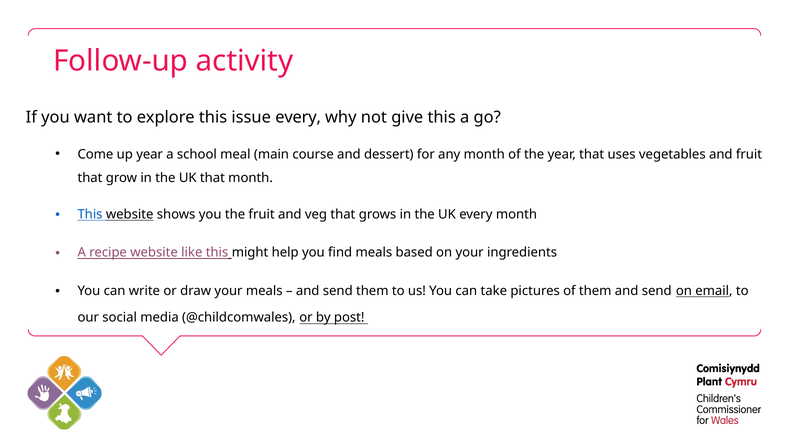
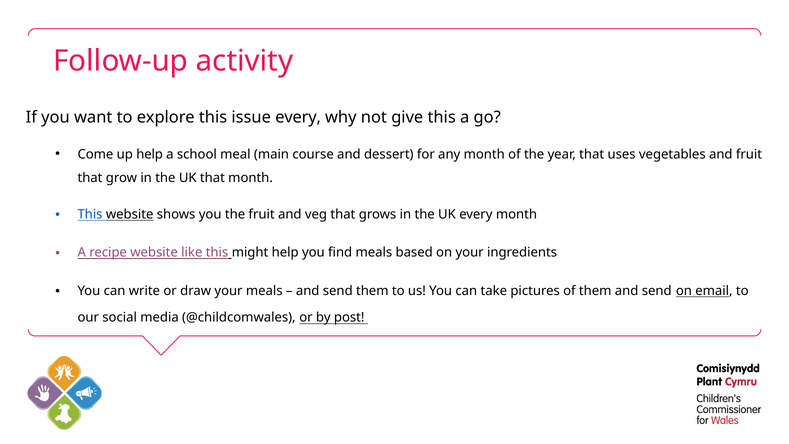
up year: year -> help (150, 154)
